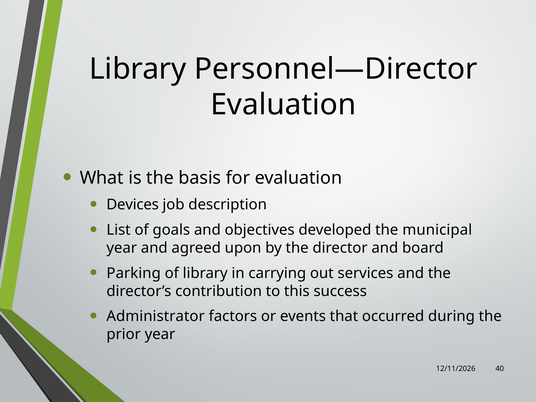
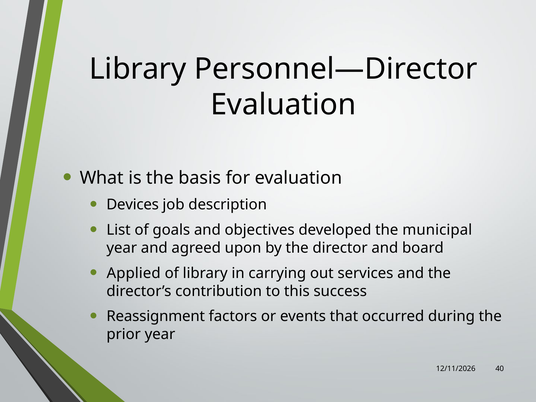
Parking: Parking -> Applied (134, 273)
Administrator: Administrator -> Reassignment (156, 316)
